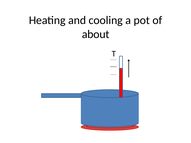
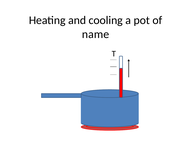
about: about -> name (96, 34)
